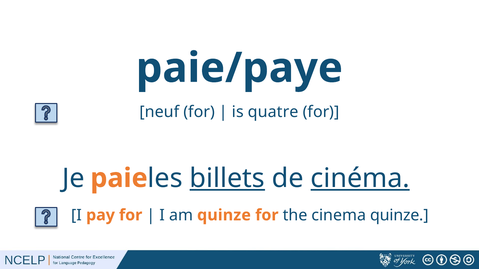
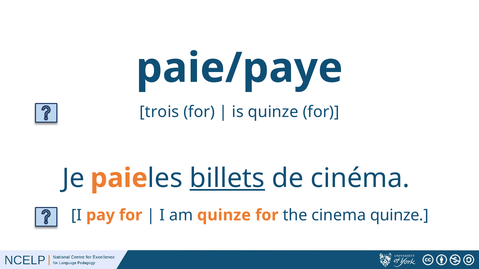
neuf: neuf -> trois (159, 112)
is quatre: quatre -> quinze (273, 112)
cinéma underline: present -> none (360, 179)
